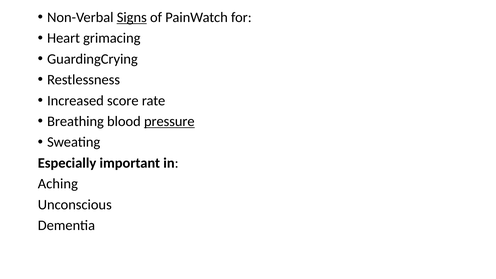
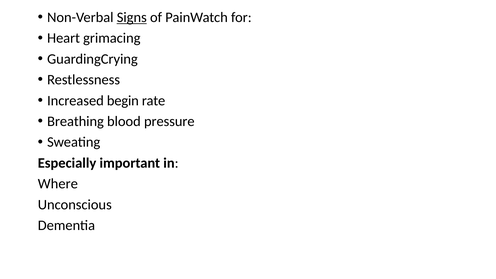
score: score -> begin (123, 101)
pressure underline: present -> none (169, 121)
Aching: Aching -> Where (58, 184)
